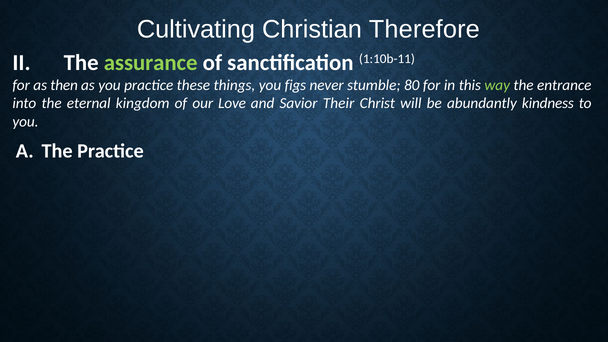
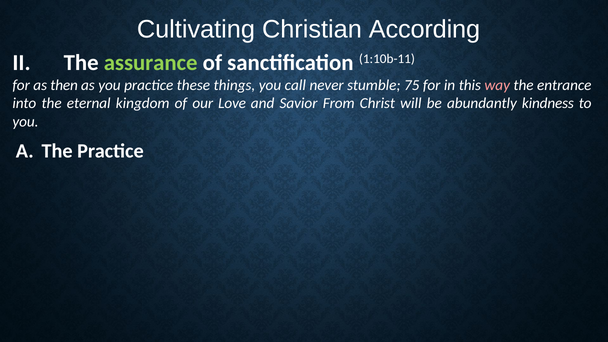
Therefore: Therefore -> According (424, 29)
figs: figs -> call (295, 85)
80: 80 -> 75 (412, 85)
way colour: light green -> pink (497, 85)
Their: Their -> From (339, 103)
